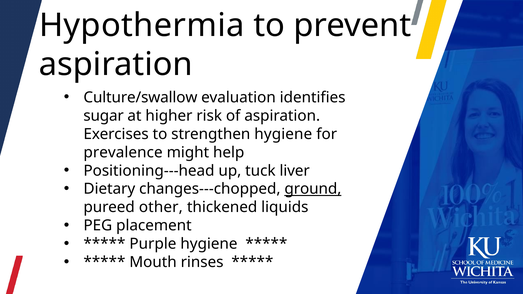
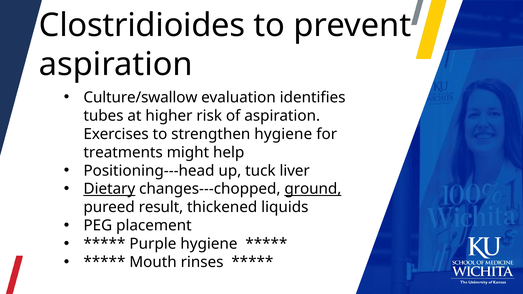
Hypothermia: Hypothermia -> Clostridioides (142, 25)
sugar: sugar -> tubes (103, 116)
prevalence: prevalence -> treatments (123, 152)
Dietary underline: none -> present (109, 189)
other: other -> result (161, 207)
